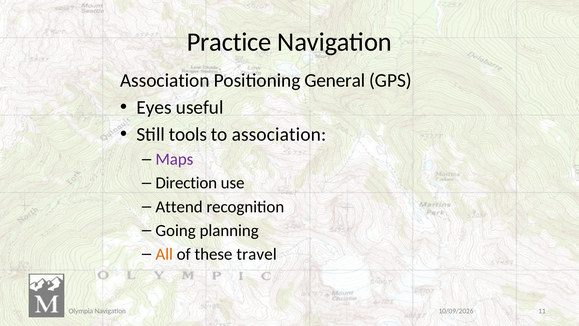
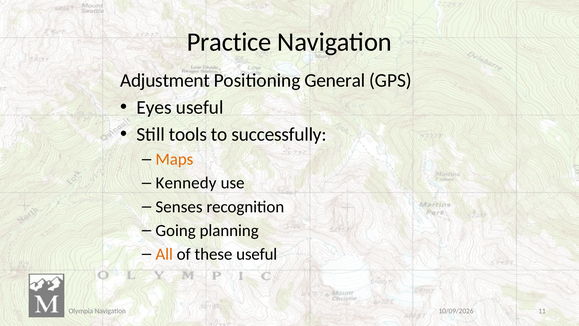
Association: Association -> Adjustment (165, 80)
to association: association -> successfully (279, 134)
Maps colour: purple -> orange (174, 159)
Direction: Direction -> Kennedy (186, 183)
Attend: Attend -> Senses (179, 207)
these travel: travel -> useful (257, 254)
